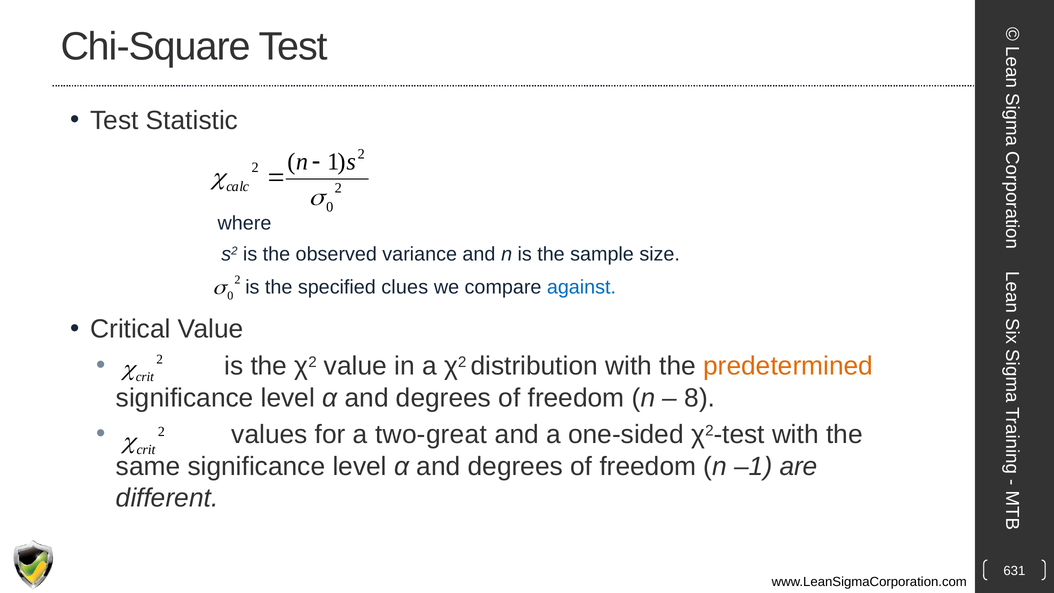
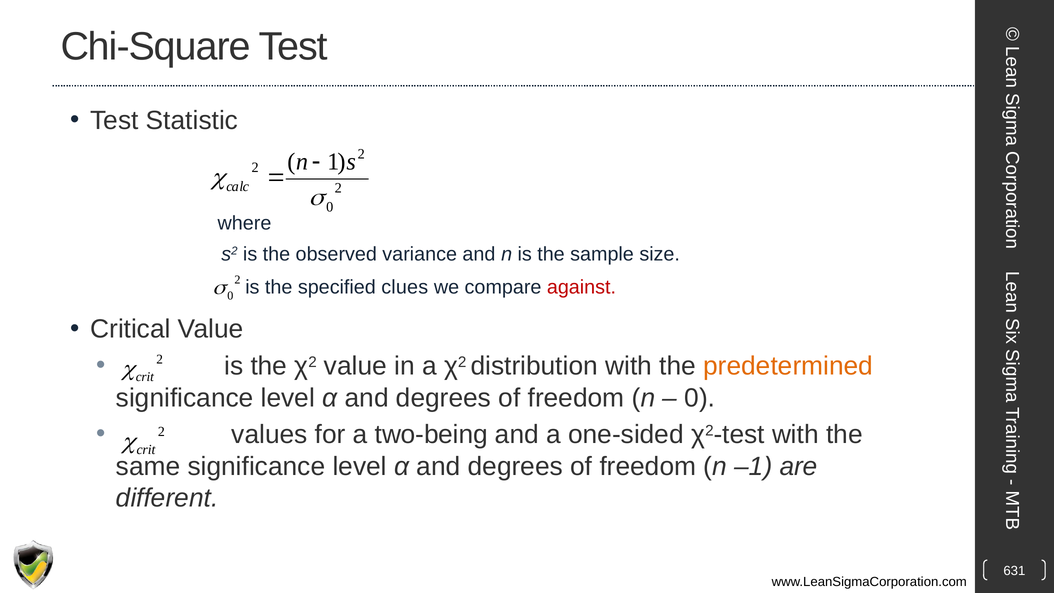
against colour: blue -> red (581, 287)
8: 8 -> 0 (700, 398)
two-great: two-great -> two-being (431, 435)
